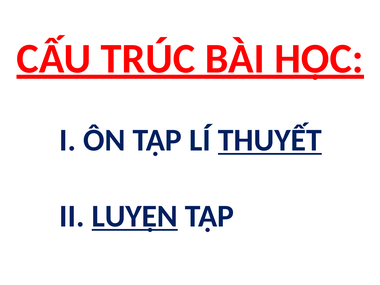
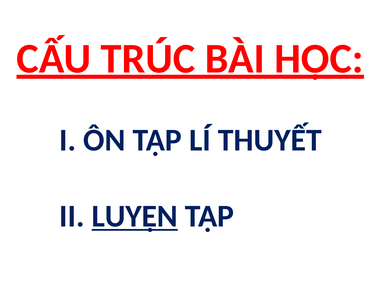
THUYẾT underline: present -> none (270, 140)
